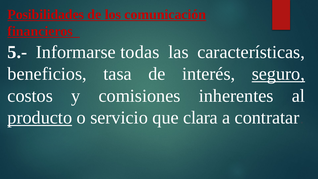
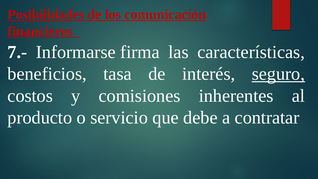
5.-: 5.- -> 7.- (17, 52)
todas: todas -> firma (140, 52)
producto underline: present -> none (40, 118)
clara: clara -> debe (200, 118)
